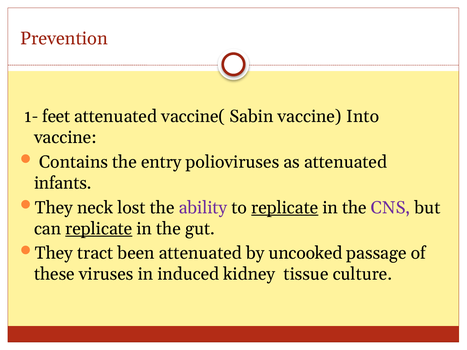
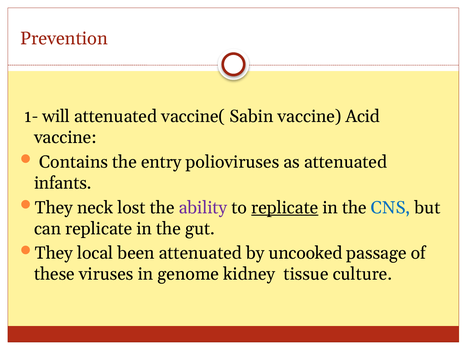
feet: feet -> will (56, 117)
Into: Into -> Acid (363, 117)
CNS colour: purple -> blue (391, 208)
replicate underline: present -> none (99, 229)
tract: tract -> local (95, 253)
induced: induced -> genome (188, 274)
